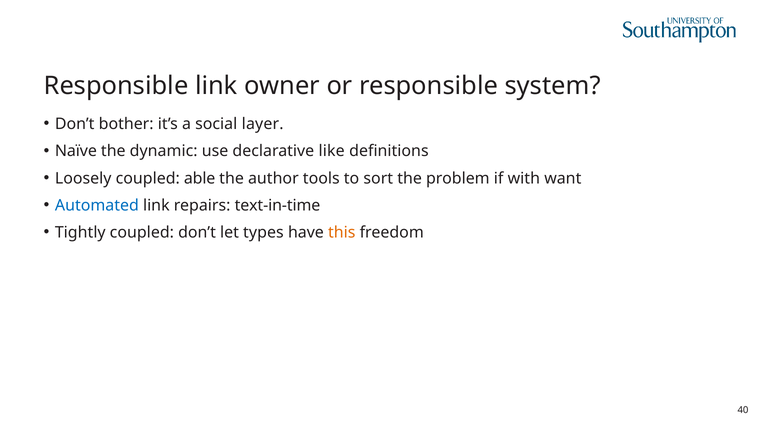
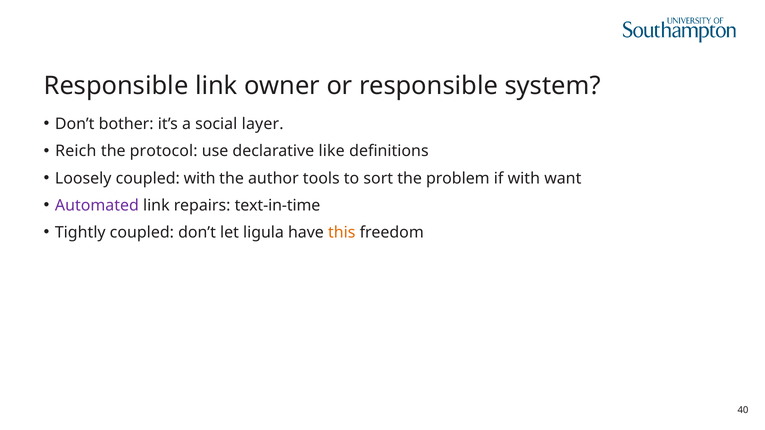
Naïve: Naïve -> Reich (76, 151)
dynamic: dynamic -> protocol (164, 151)
coupled able: able -> with (200, 178)
Automated colour: blue -> purple (97, 206)
types: types -> ligula (263, 233)
